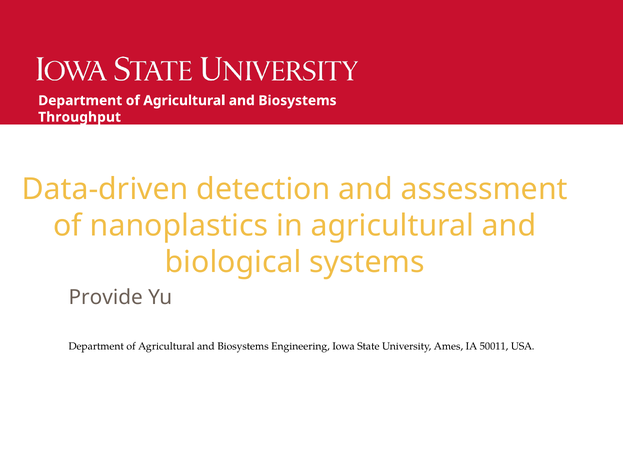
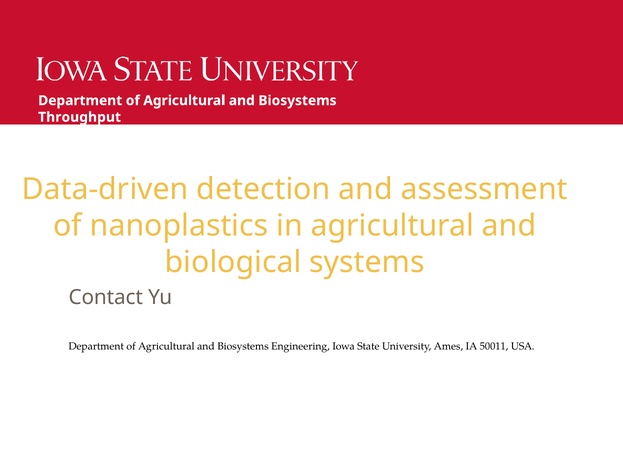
Provide: Provide -> Contact (106, 297)
